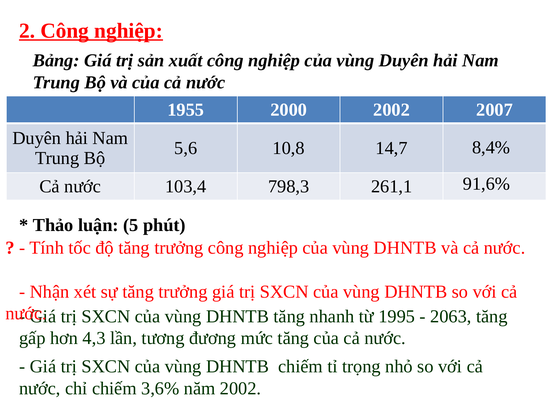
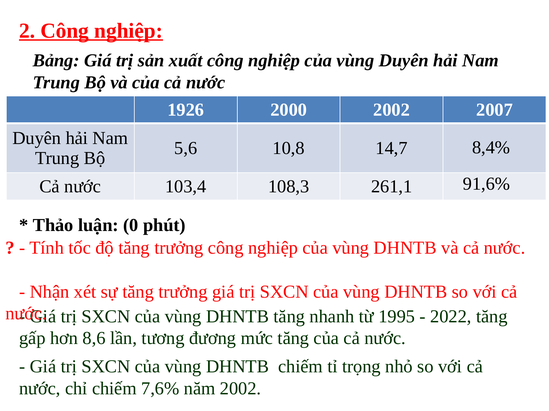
1955: 1955 -> 1926 (186, 110)
798,3: 798,3 -> 108,3 (289, 187)
5: 5 -> 0 (131, 225)
2063: 2063 -> 2022 (451, 317)
4,3: 4,3 -> 8,6 (94, 339)
3,6%: 3,6% -> 7,6% (160, 389)
